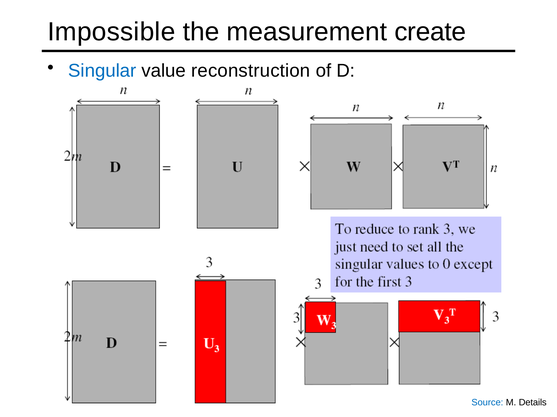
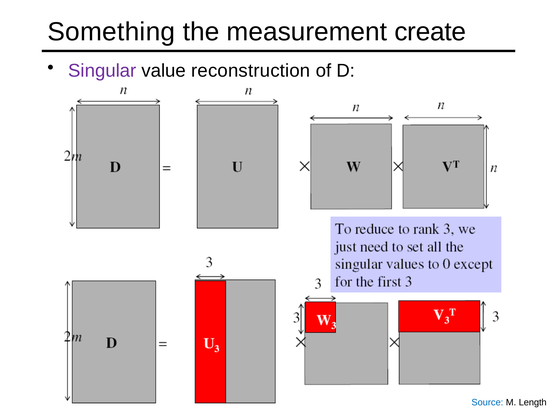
Impossible: Impossible -> Something (111, 32)
Singular colour: blue -> purple (102, 71)
Details: Details -> Length (533, 403)
